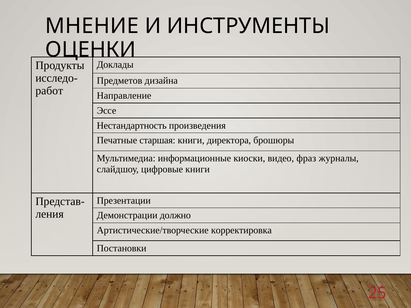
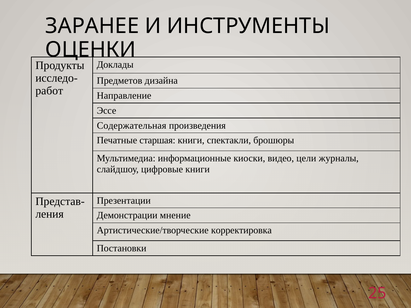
МНЕНИЕ: МНЕНИЕ -> ЗАРАНЕЕ (92, 26)
Нестандартность: Нестандартность -> Содержательная (132, 126)
директора: директора -> спектакли (229, 141)
фраз: фраз -> цели (306, 159)
должно: должно -> мнение (175, 216)
